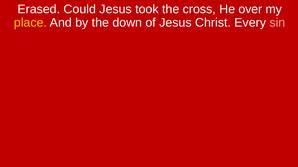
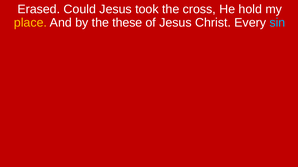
over: over -> hold (250, 9)
down: down -> these (127, 23)
sin colour: pink -> light blue (277, 23)
